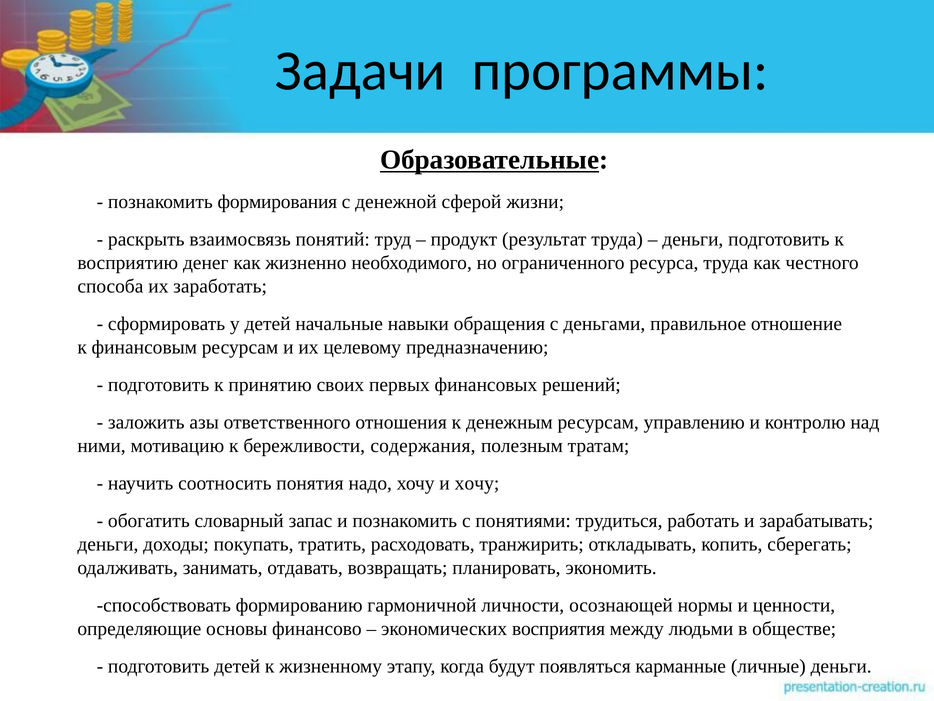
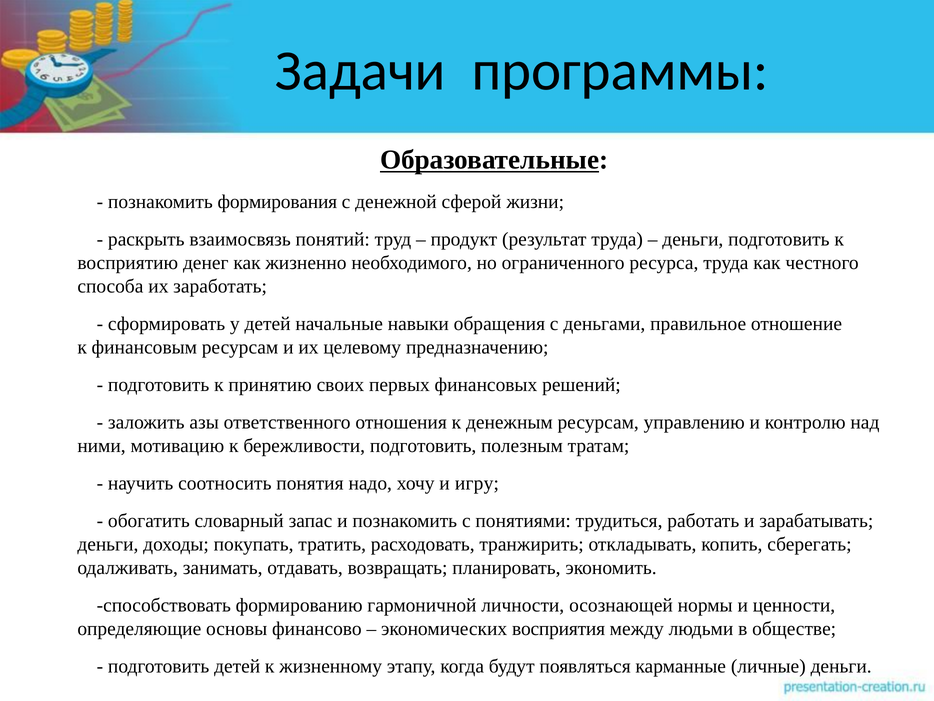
бережливости содержания: содержания -> подготовить (423, 445)
и хочу: хочу -> игру (477, 483)
